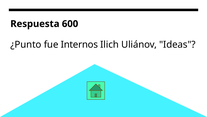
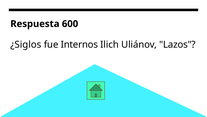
¿Punto: ¿Punto -> ¿Siglos (26, 44)
Ideas: Ideas -> Lazos (177, 44)
